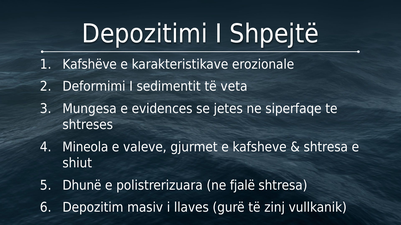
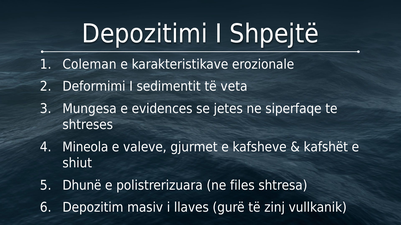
Kafshëve: Kafshëve -> Coleman (89, 64)
shtresa: shtresa -> kafshët (326, 147)
fjalë: fjalë -> files (242, 186)
